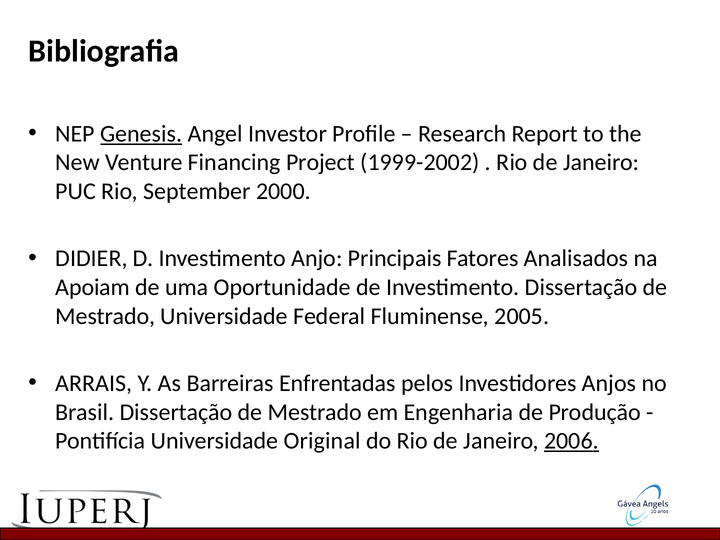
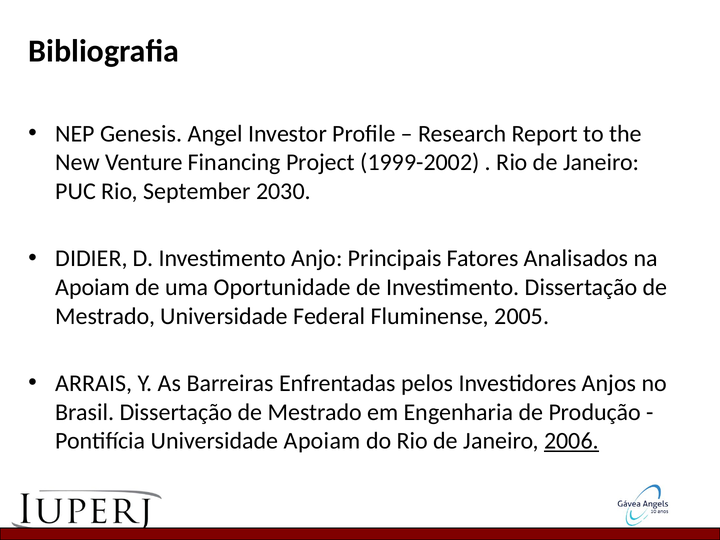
Genesis underline: present -> none (141, 134)
2000: 2000 -> 2030 (283, 191)
Universidade Original: Original -> Apoiam (322, 441)
